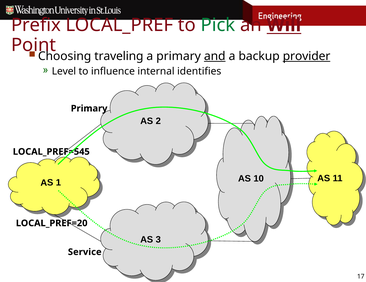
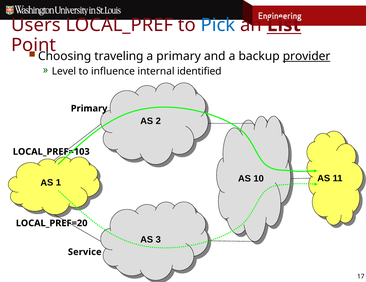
Prefix: Prefix -> Users (36, 25)
Pick colour: green -> blue (218, 25)
Will: Will -> List (284, 25)
and underline: present -> none (215, 56)
identifies: identifies -> identified (199, 72)
LOCAL_PREF=545: LOCAL_PREF=545 -> LOCAL_PREF=103 (51, 152)
